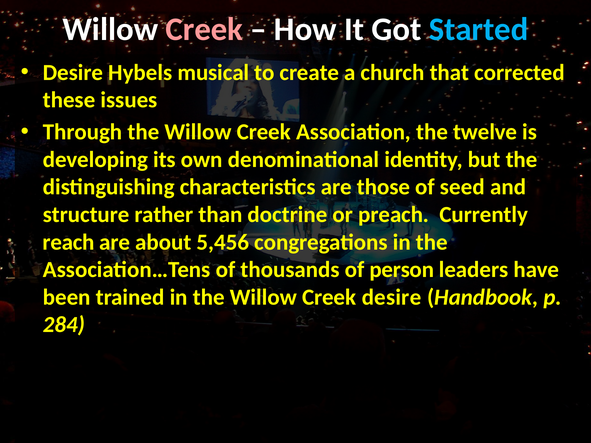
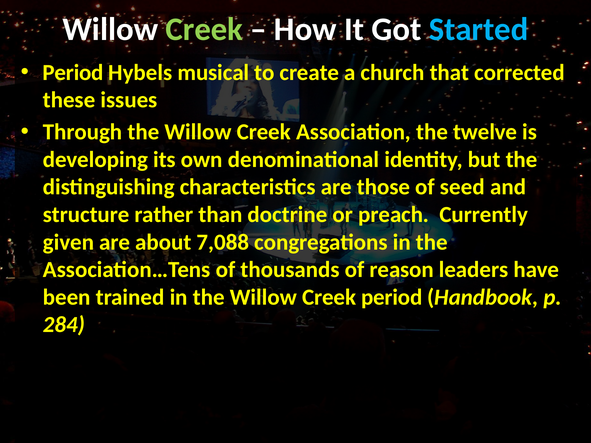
Creek colour: pink -> light green (204, 29)
Desire: Desire -> Period (73, 72)
reach: reach -> given (68, 242)
5,456: 5,456 -> 7,088 (223, 242)
person: person -> reason (402, 270)
Creek desire: desire -> period (392, 297)
